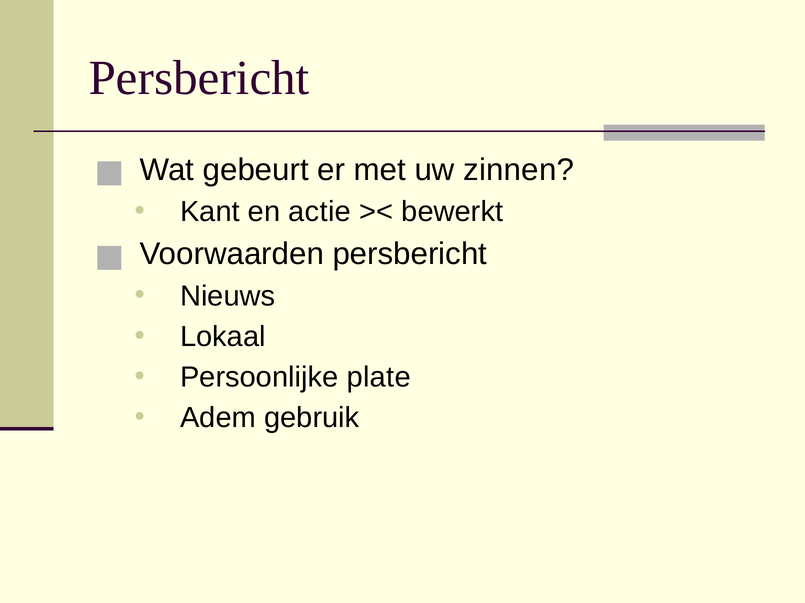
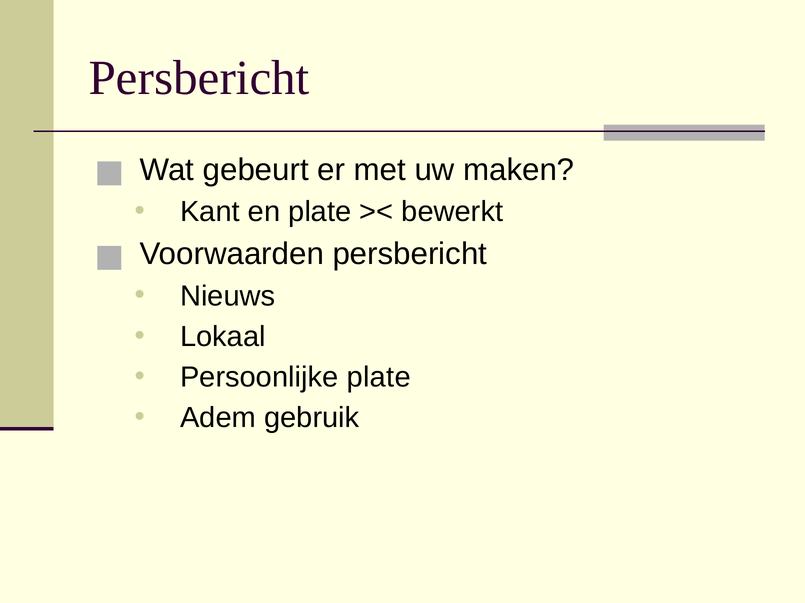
zinnen: zinnen -> maken (519, 170)
en actie: actie -> plate (320, 212)
